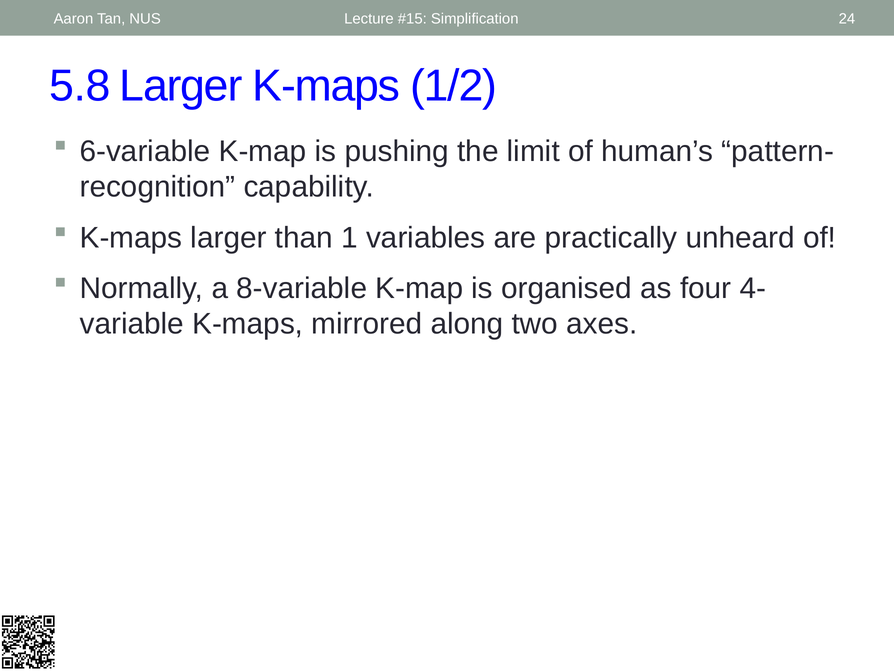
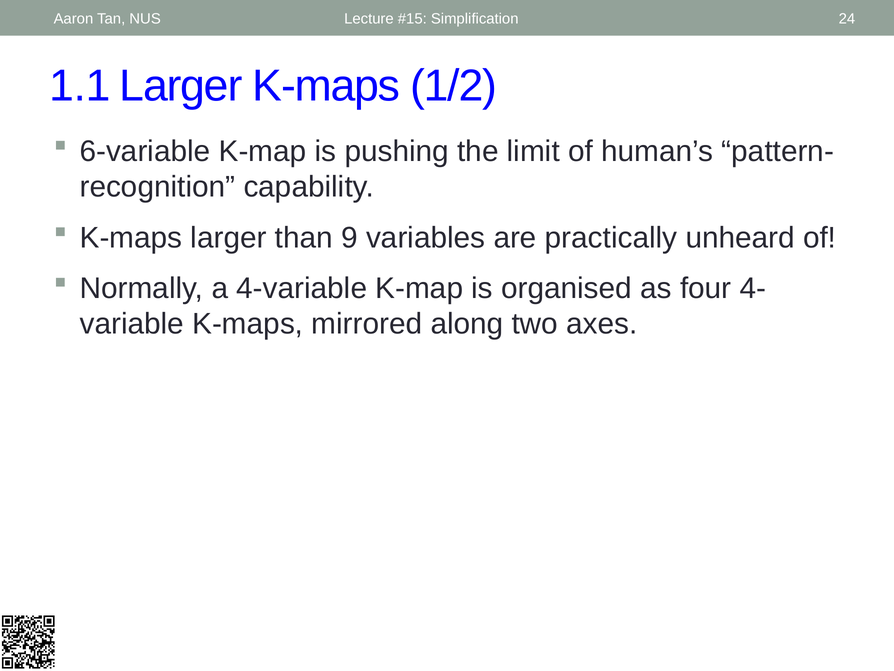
5.8: 5.8 -> 1.1 (80, 86)
1: 1 -> 9 (349, 237)
8-variable: 8-variable -> 4-variable (302, 288)
